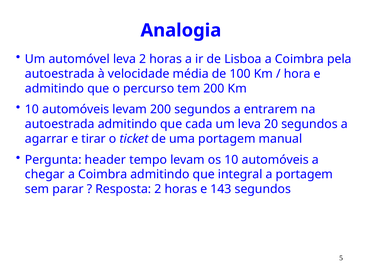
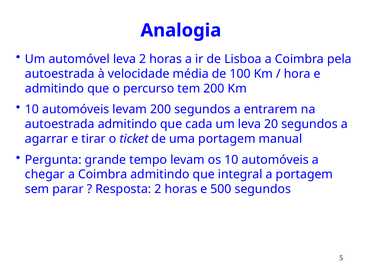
header: header -> grande (105, 160)
143: 143 -> 500 (221, 189)
